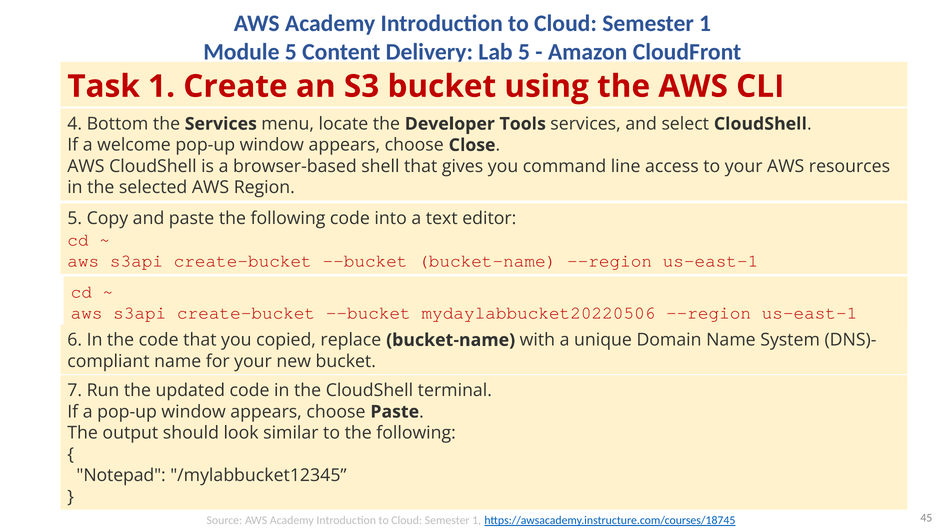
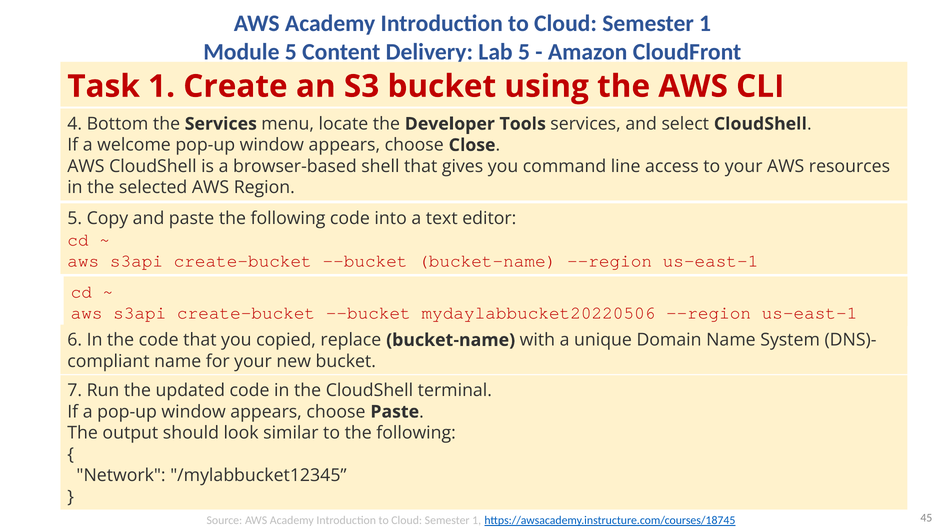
Notepad: Notepad -> Network (121, 476)
